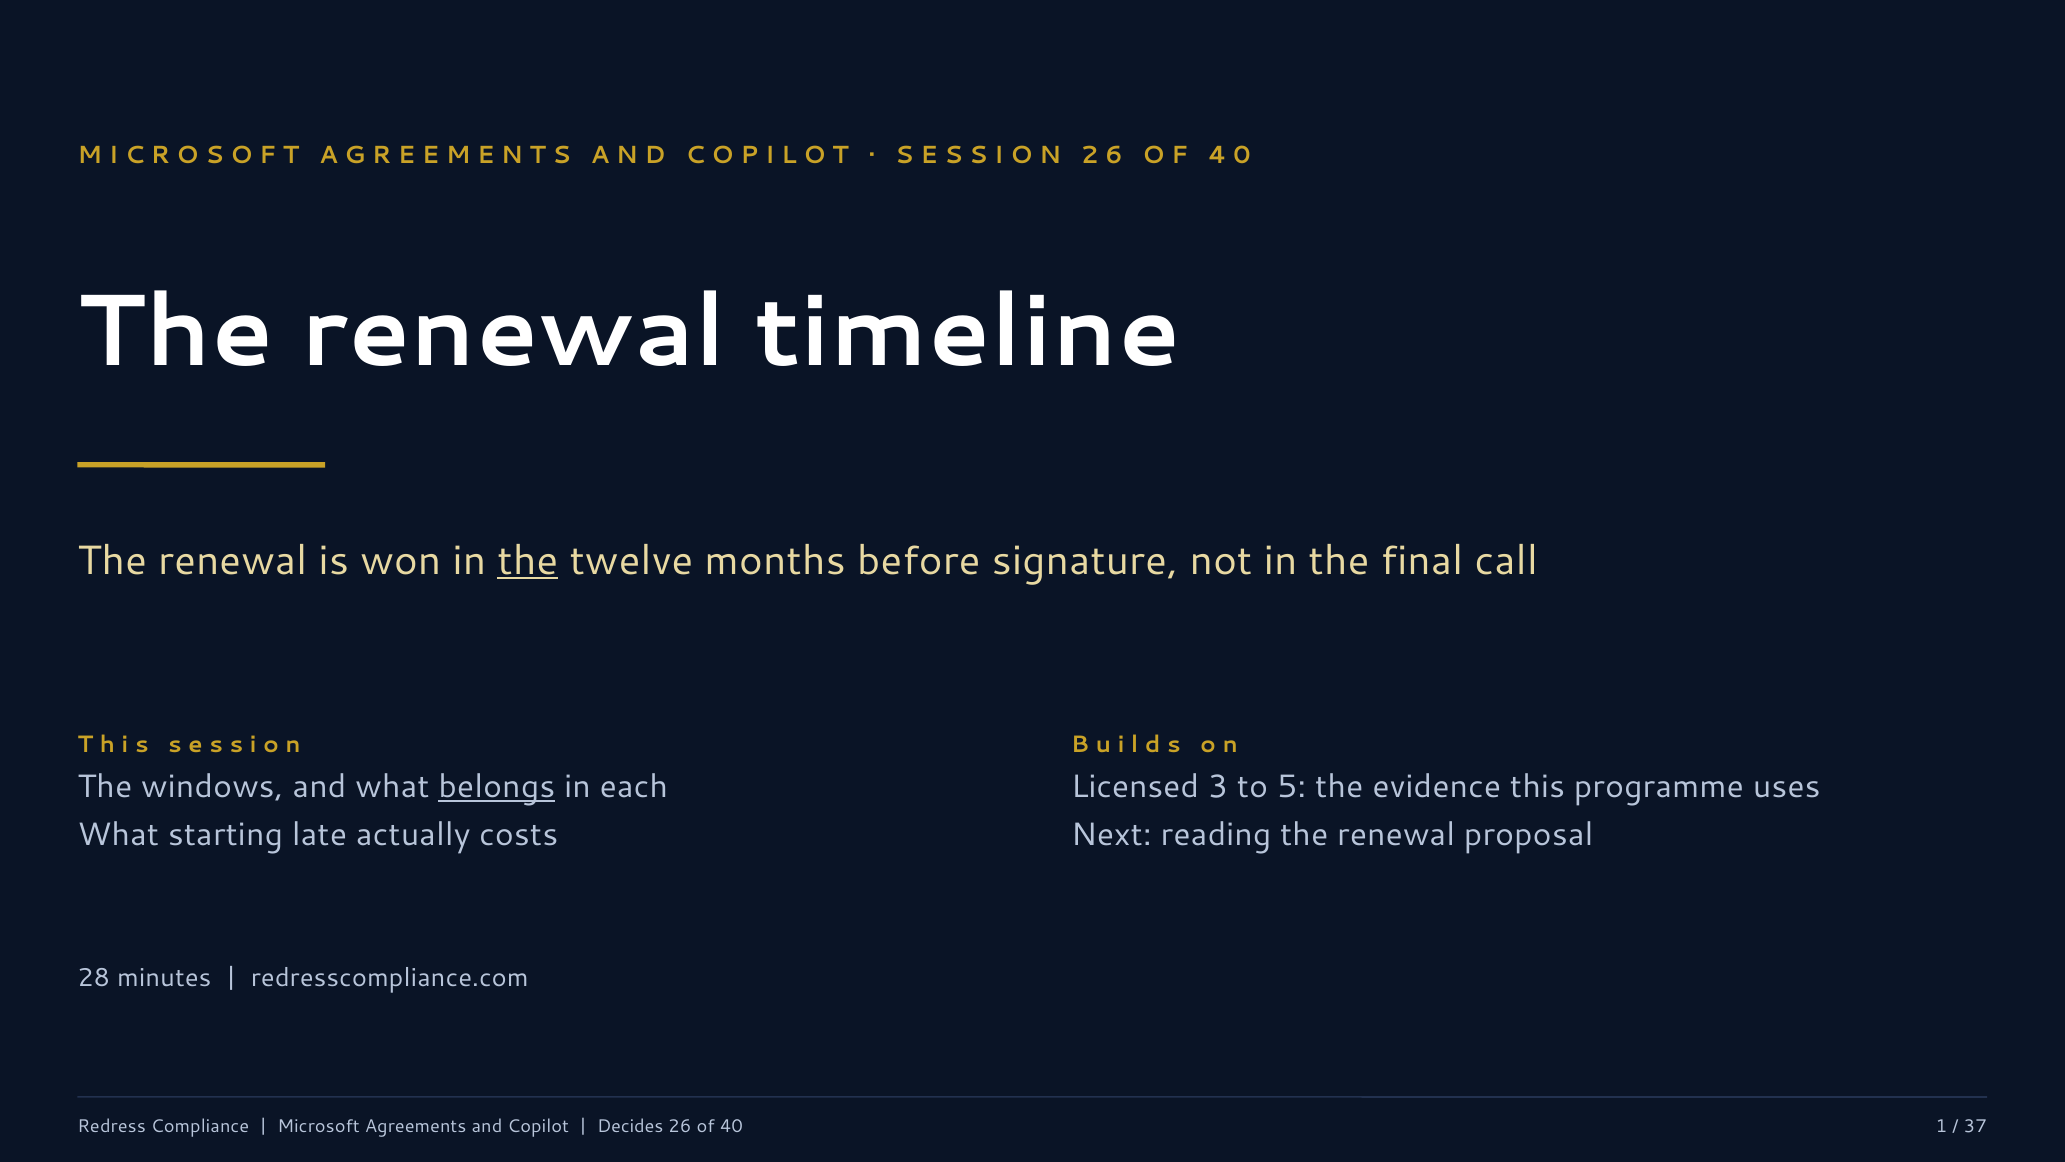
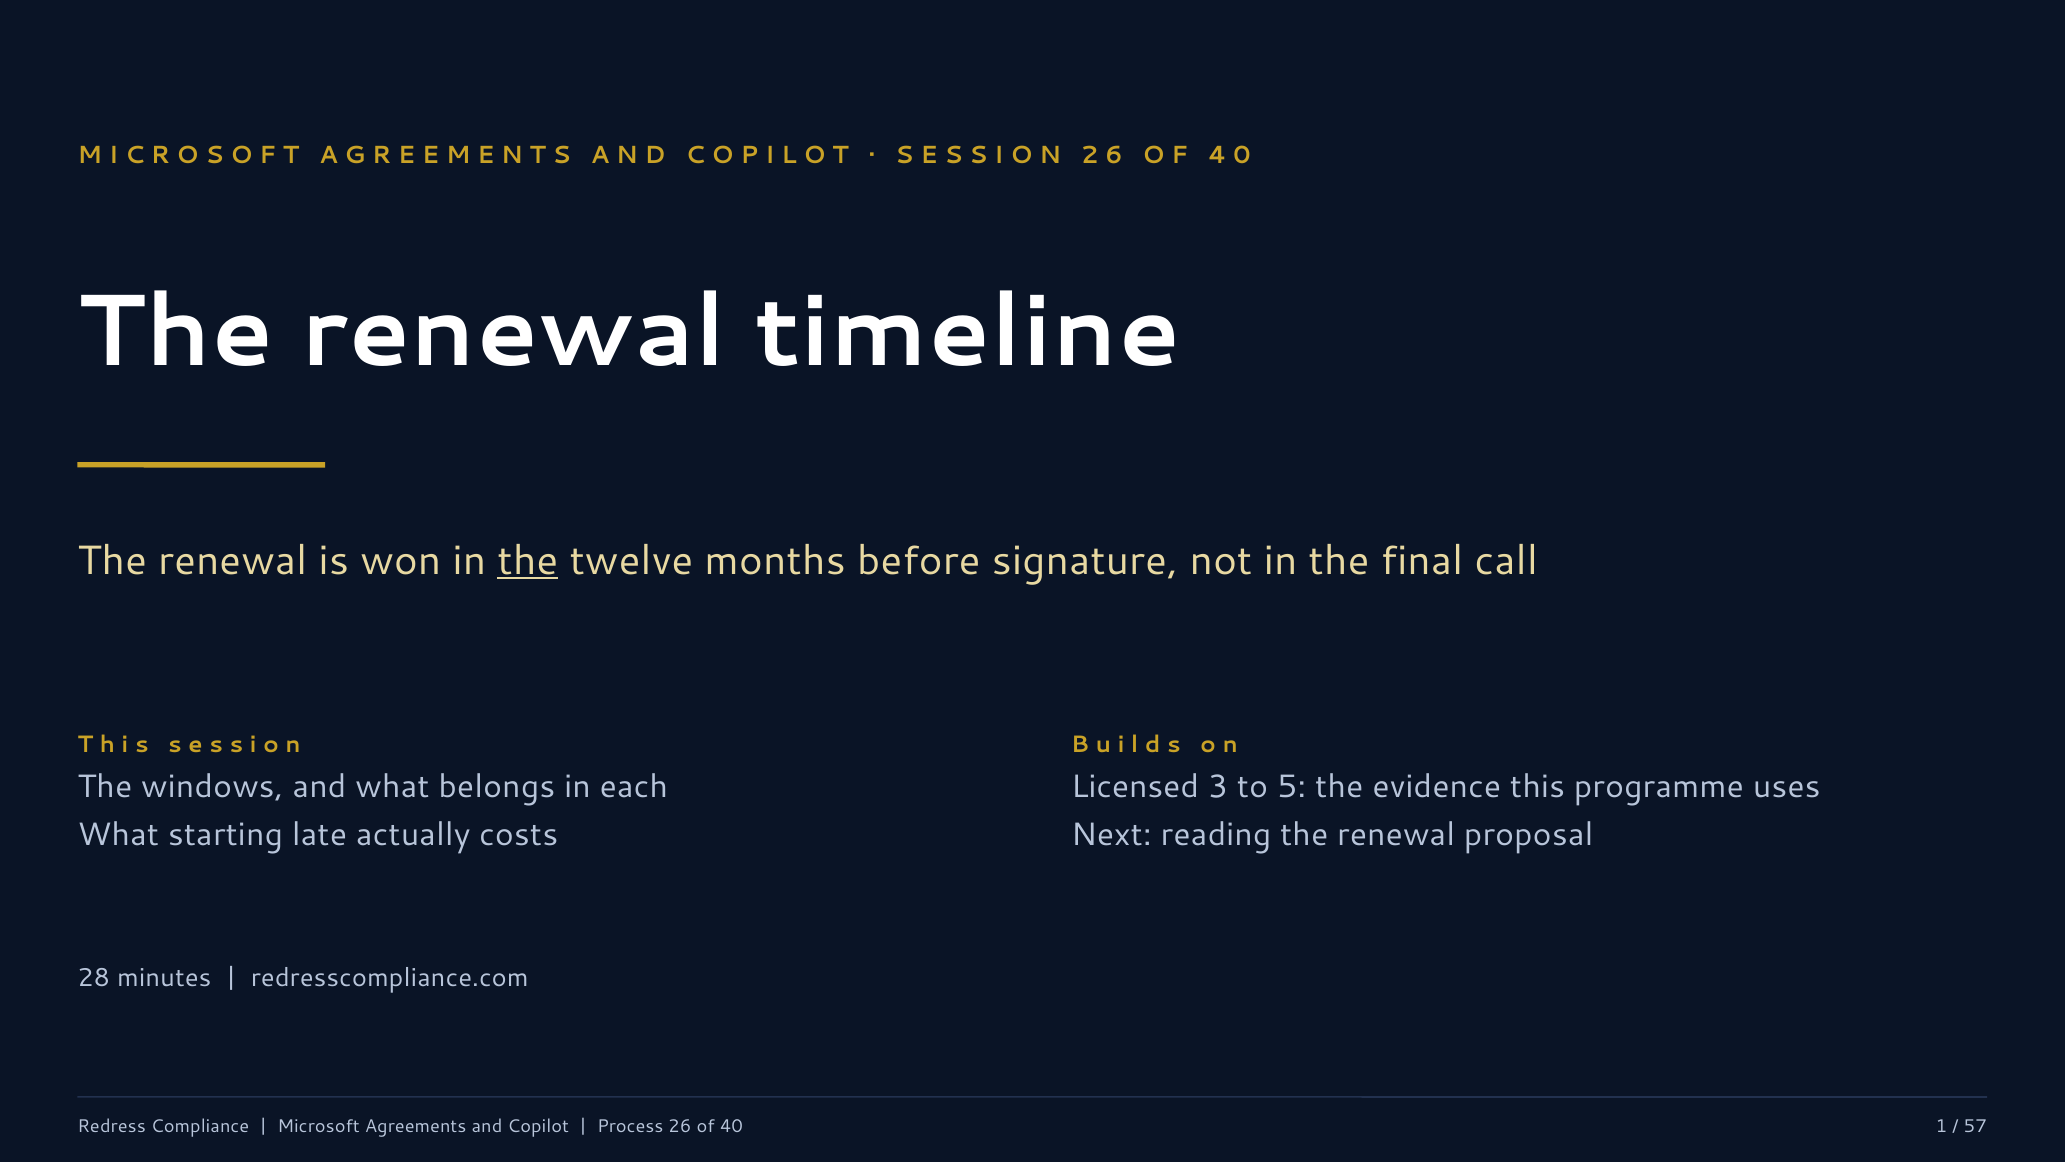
belongs underline: present -> none (497, 787)
Decides: Decides -> Process (630, 1126)
37: 37 -> 57 (1975, 1126)
